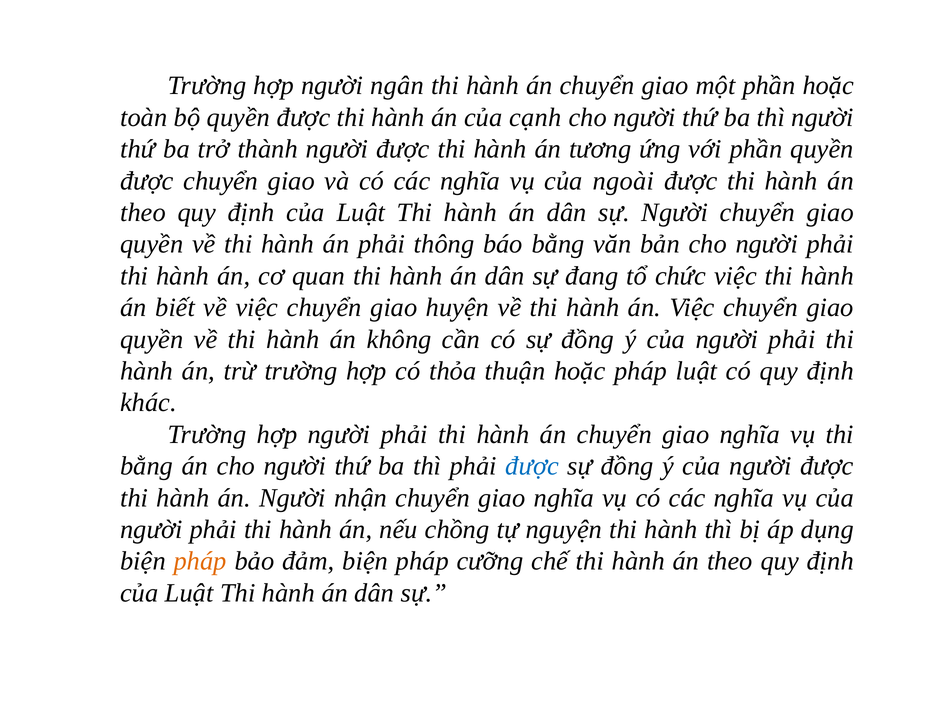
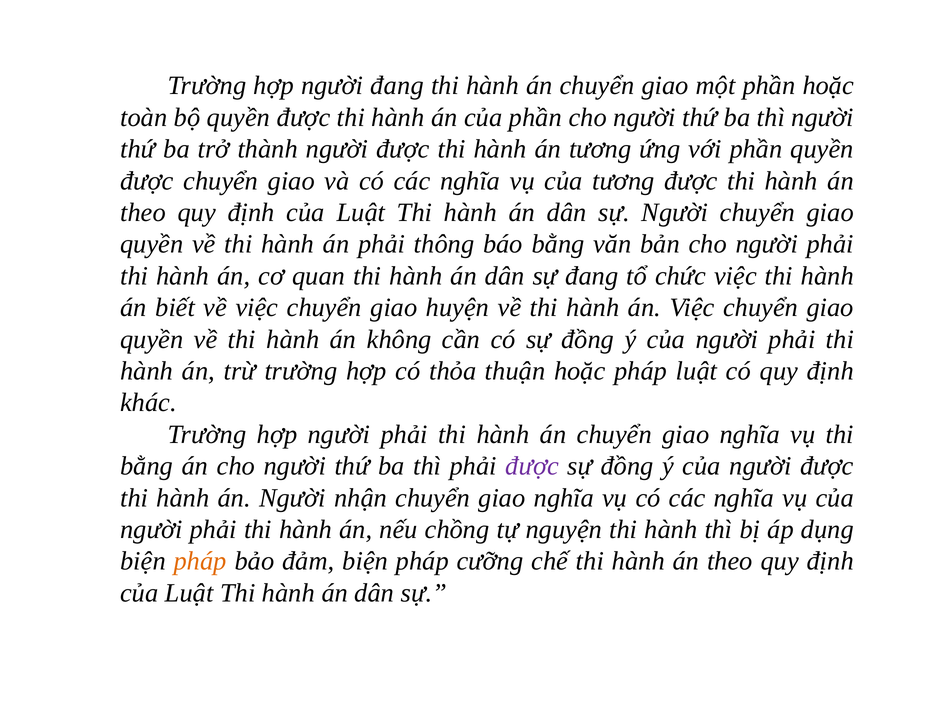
người ngân: ngân -> đang (397, 86)
của cạnh: cạnh -> phần (535, 117)
của ngoài: ngoài -> tương (623, 181)
được colour: blue -> purple (532, 466)
